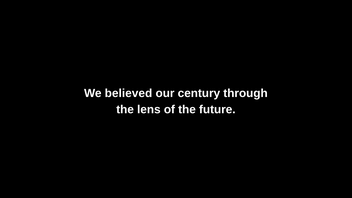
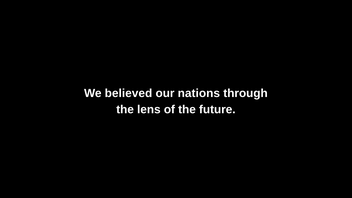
century: century -> nations (199, 93)
